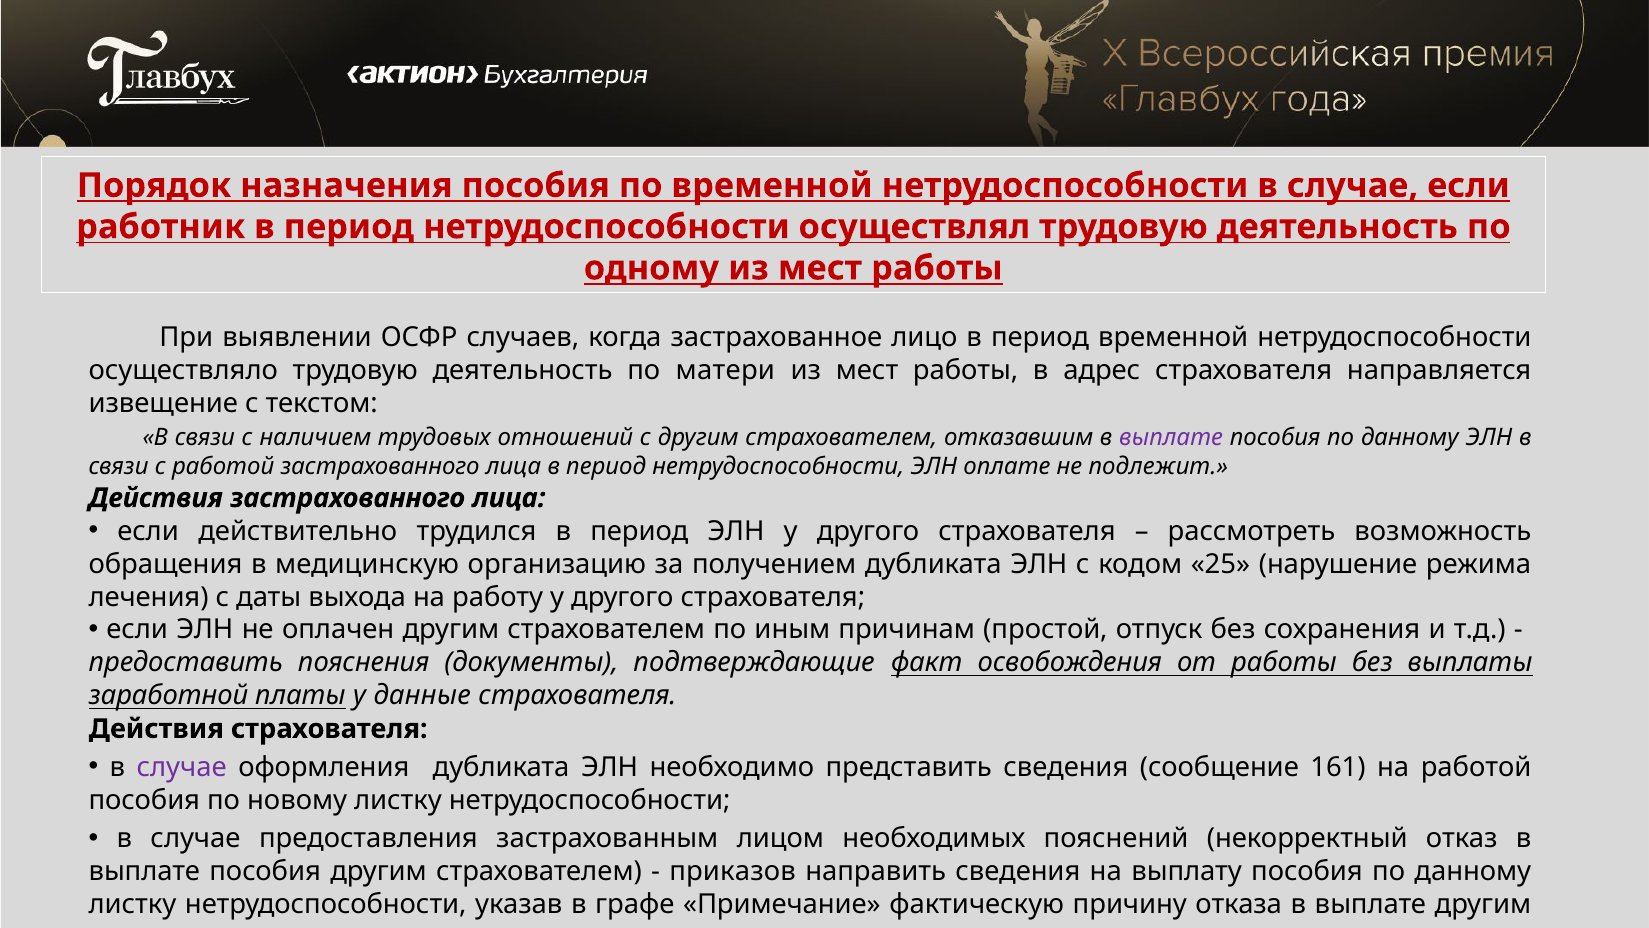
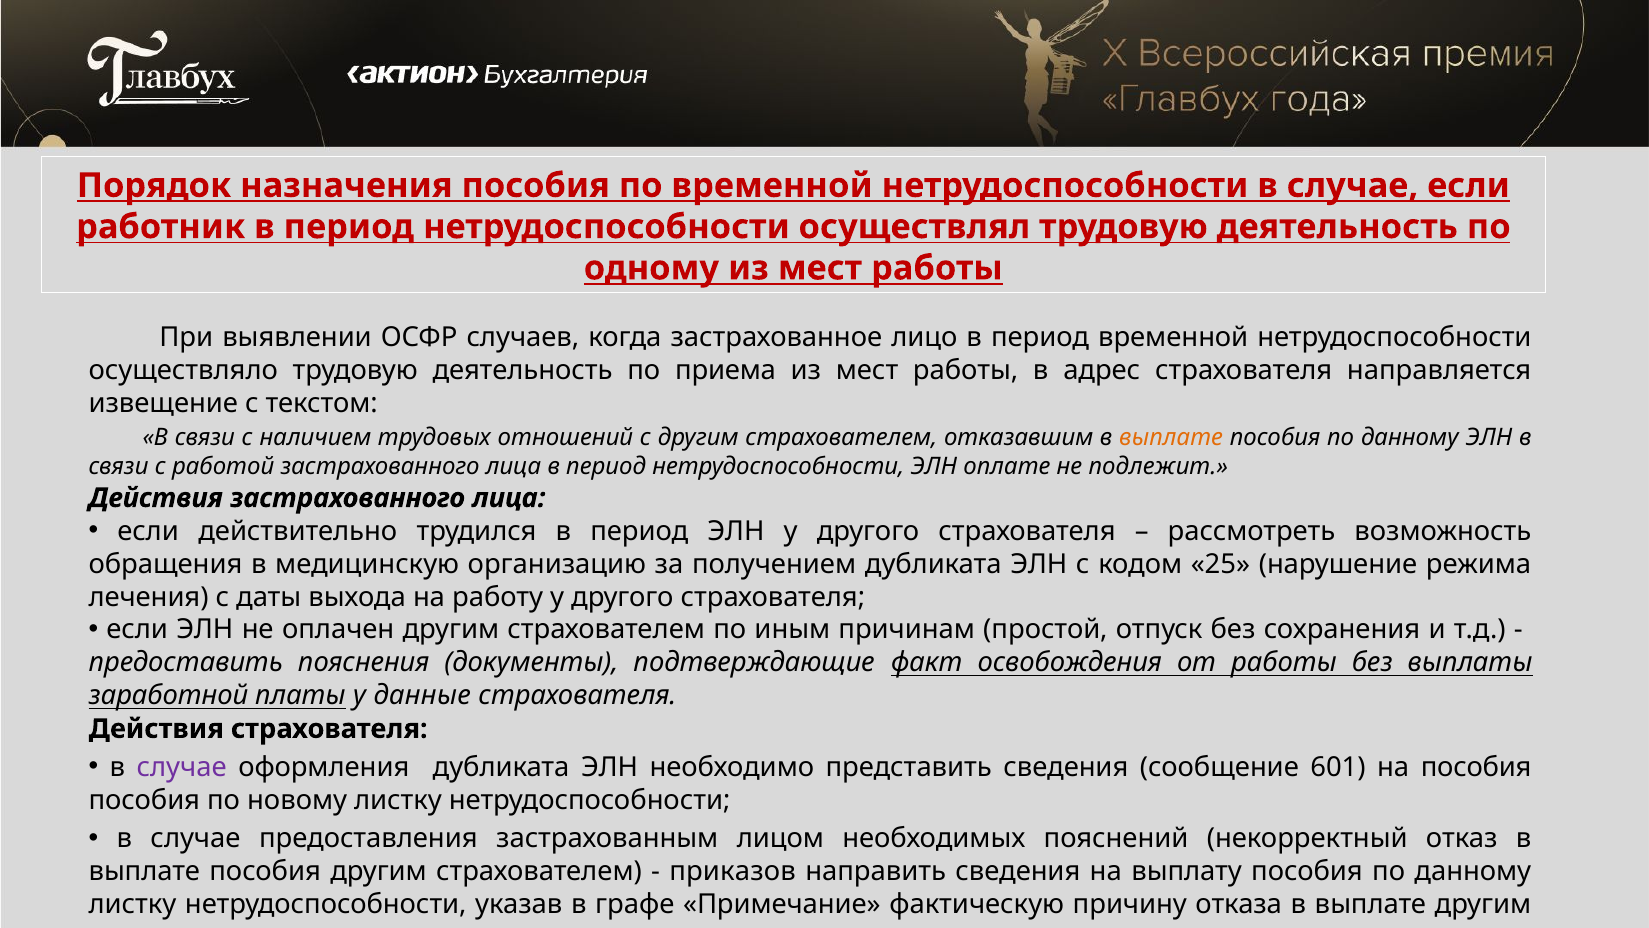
матери: матери -> приема (726, 370)
выплате colour: purple -> orange (1171, 437)
161: 161 -> 601 (1338, 767)
на работой: работой -> пособия (1476, 767)
